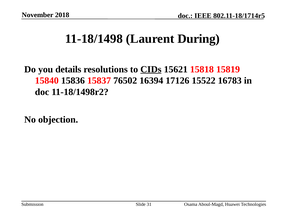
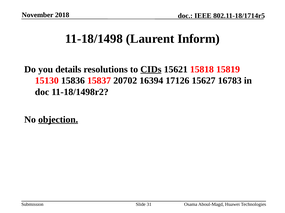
During: During -> Inform (199, 39)
15840: 15840 -> 15130 (47, 81)
76502: 76502 -> 20702 (125, 81)
15522: 15522 -> 15627 (204, 81)
objection underline: none -> present (58, 120)
